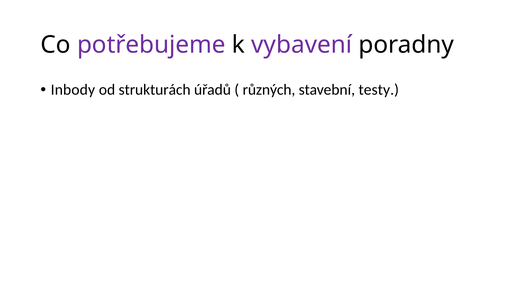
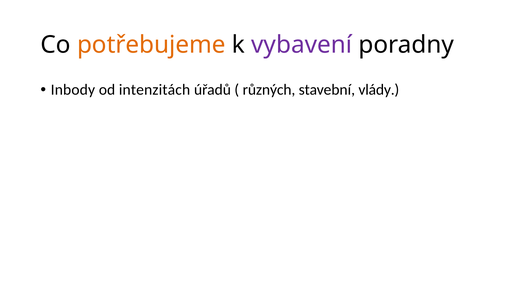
potřebujeme colour: purple -> orange (151, 45)
strukturách: strukturách -> intenzitách (155, 90)
testy: testy -> vlády (379, 90)
